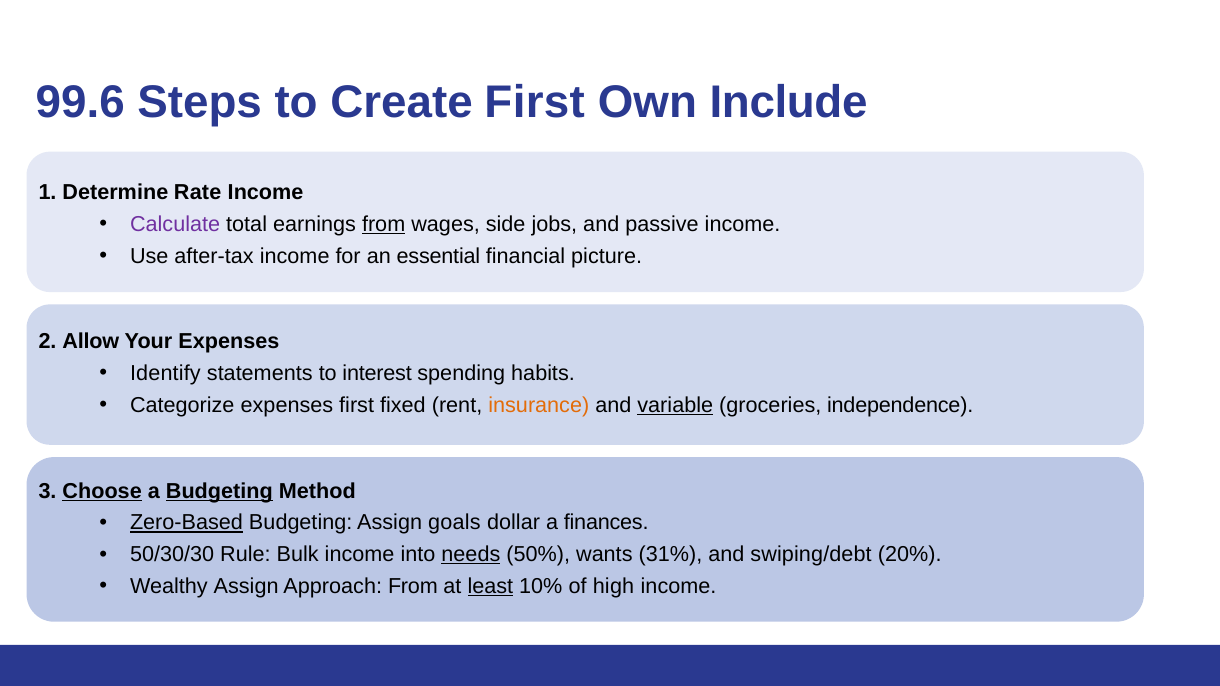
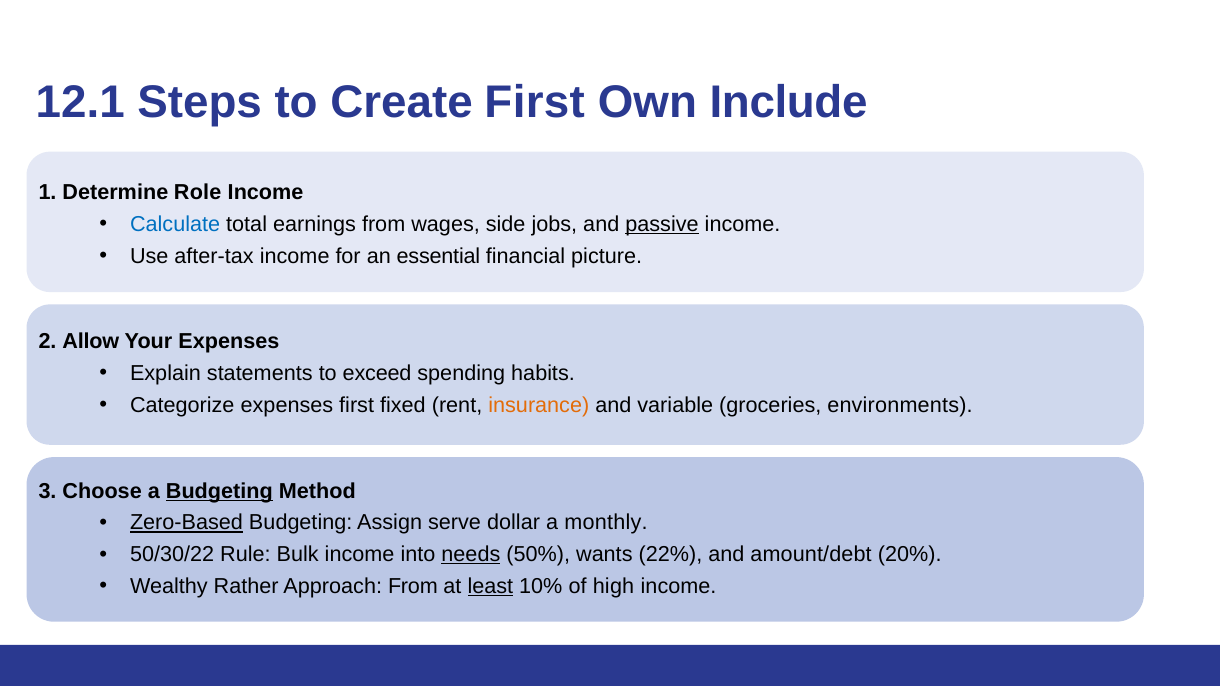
99.6: 99.6 -> 12.1 (80, 103)
Rate: Rate -> Role (198, 193)
Calculate colour: purple -> blue (175, 224)
from underline: present -> none (384, 224)
passive underline: none -> present (662, 224)
Identify: Identify -> Explain (165, 374)
interest: interest -> exceed (377, 374)
variable underline: present -> none (675, 405)
independence: independence -> environments (900, 405)
Choose underline: present -> none (102, 491)
goals: goals -> serve (455, 523)
finances: finances -> monthly (606, 523)
50/30/30: 50/30/30 -> 50/30/22 (172, 555)
31%: 31% -> 22% (670, 555)
swiping/debt: swiping/debt -> amount/debt (811, 555)
Wealthy Assign: Assign -> Rather (246, 586)
